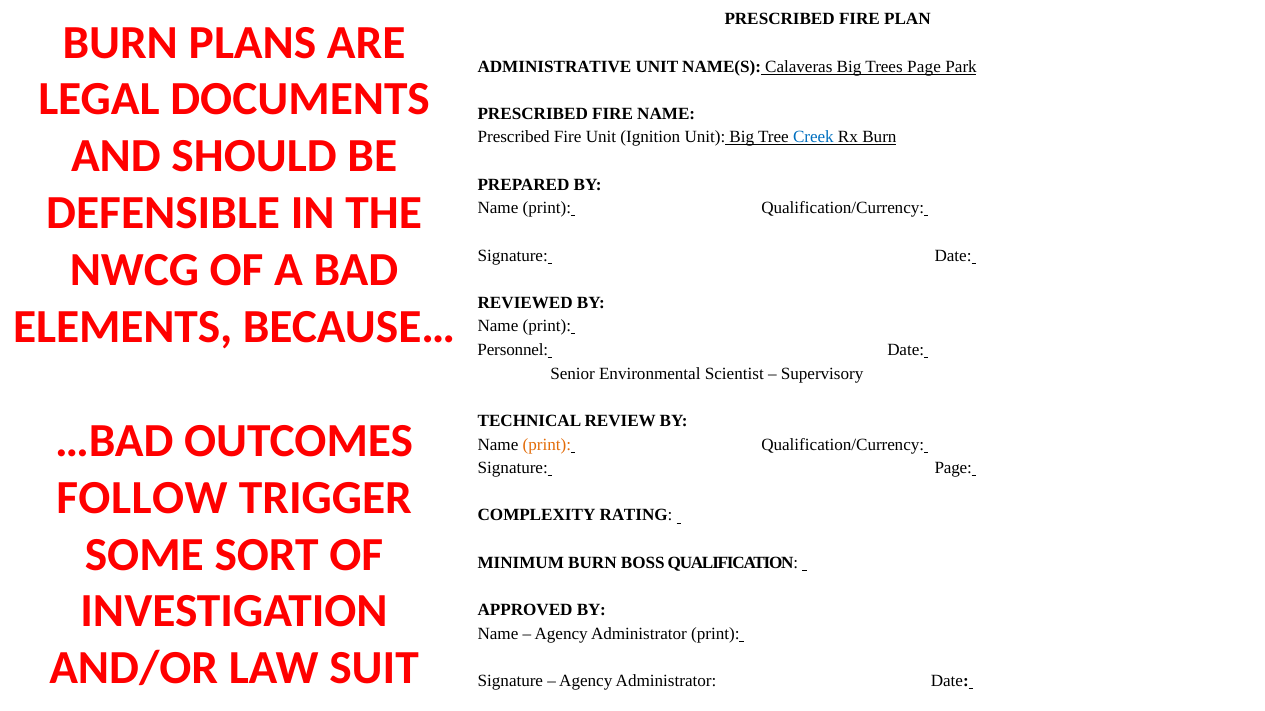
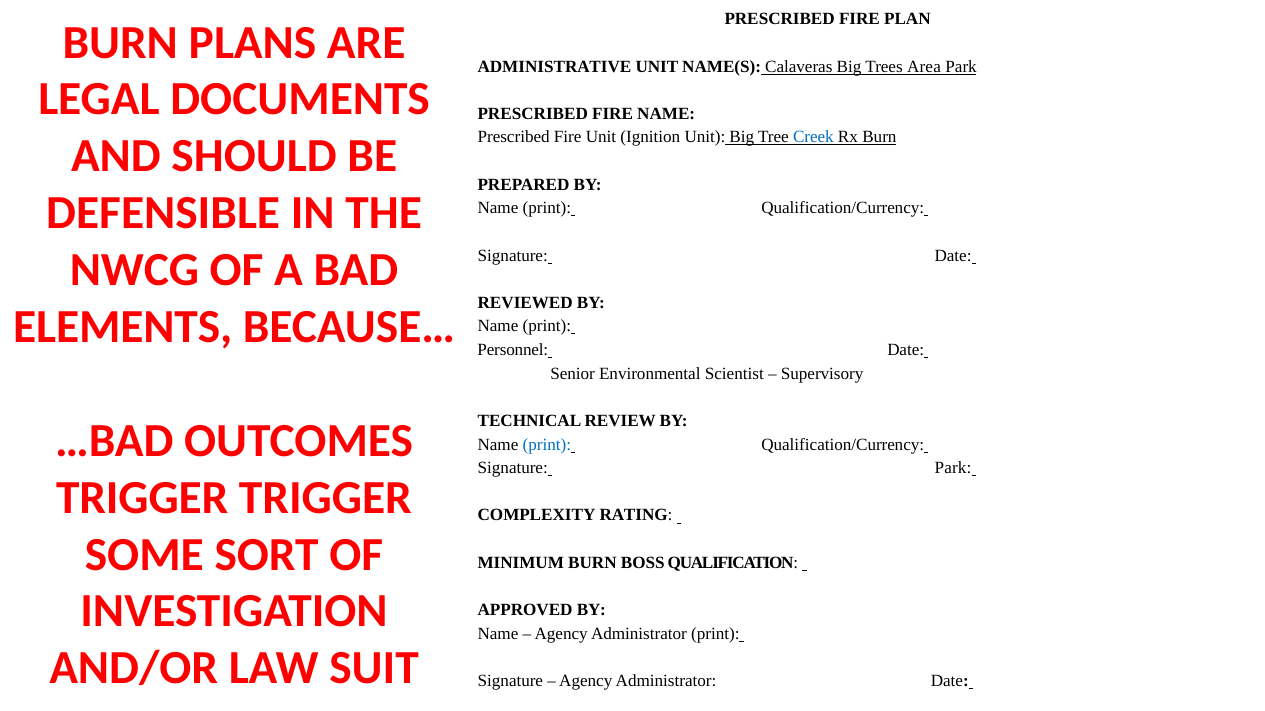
Trees Page: Page -> Area (924, 67)
print colour: orange -> blue (547, 445)
Signature Page: Page -> Park (953, 468)
FOLLOW: FOLLOW -> TRIGGER (142, 498)
